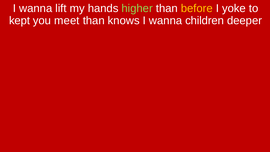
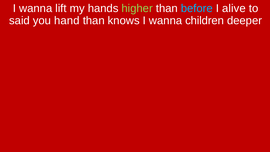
before colour: yellow -> light blue (197, 8)
yoke: yoke -> alive (234, 8)
kept: kept -> said (19, 21)
meet: meet -> hand (67, 21)
